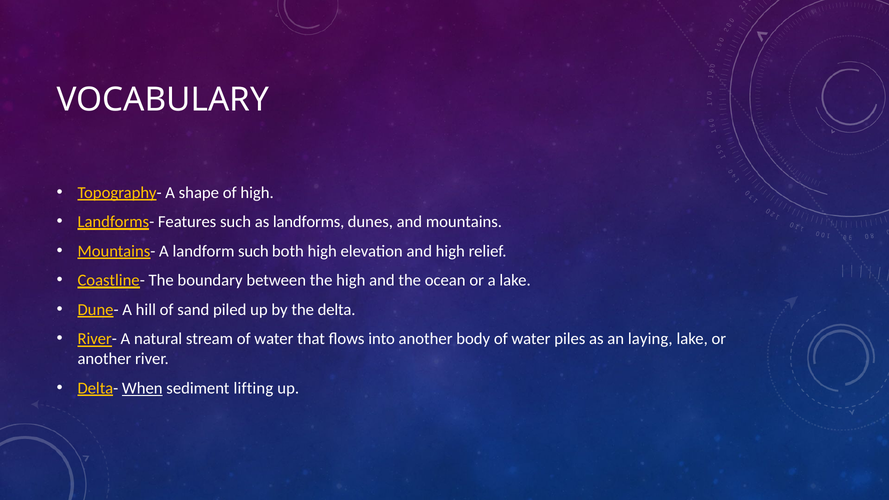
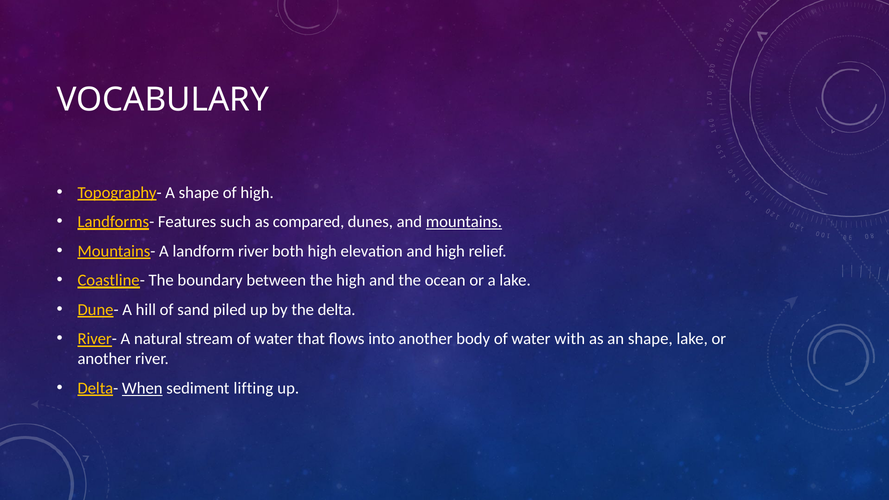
landforms: landforms -> compared (309, 222)
mountains underline: none -> present (464, 222)
landform such: such -> river (253, 251)
piles: piles -> with (570, 339)
an laying: laying -> shape (650, 339)
